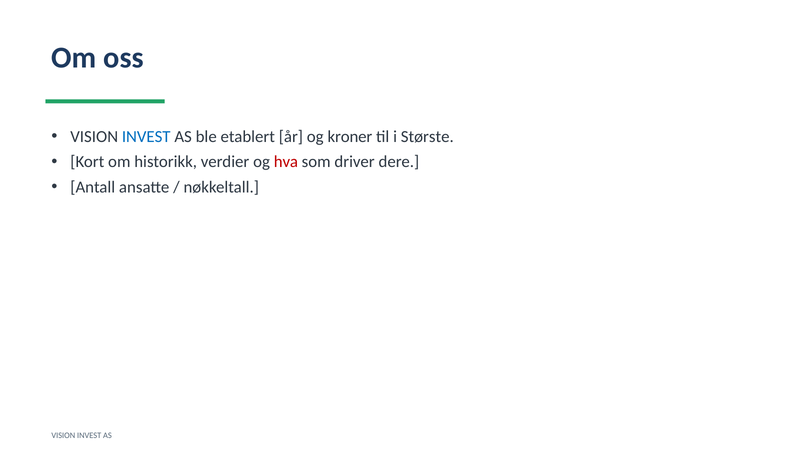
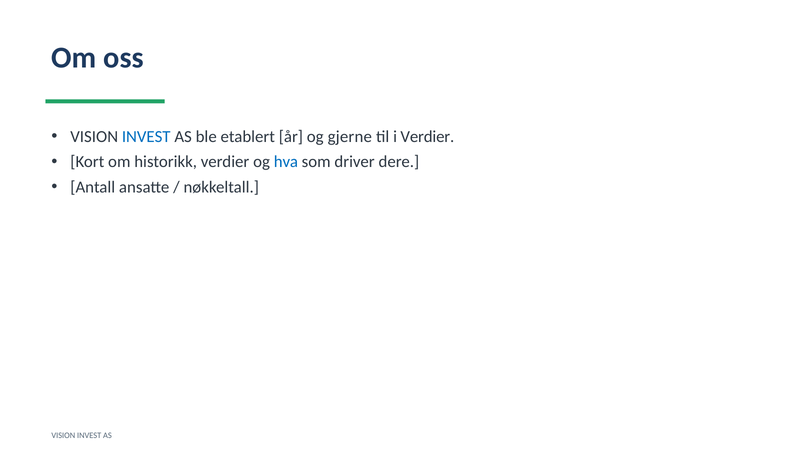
kroner: kroner -> gjerne (350, 137)
i Største: Største -> Verdier (427, 137)
hva colour: red -> blue (286, 162)
